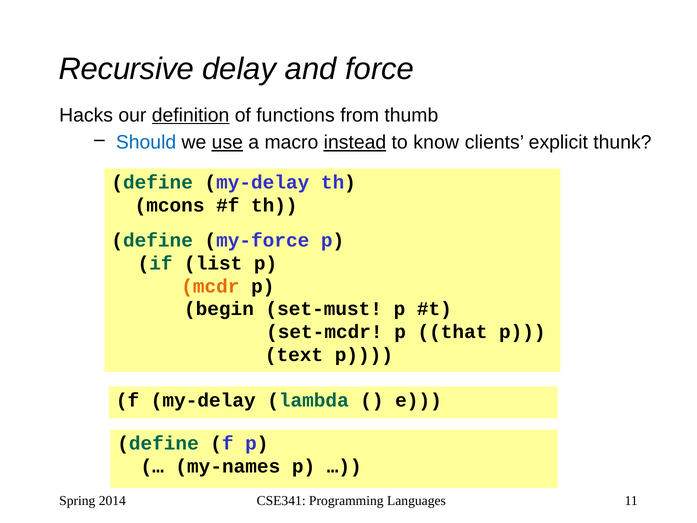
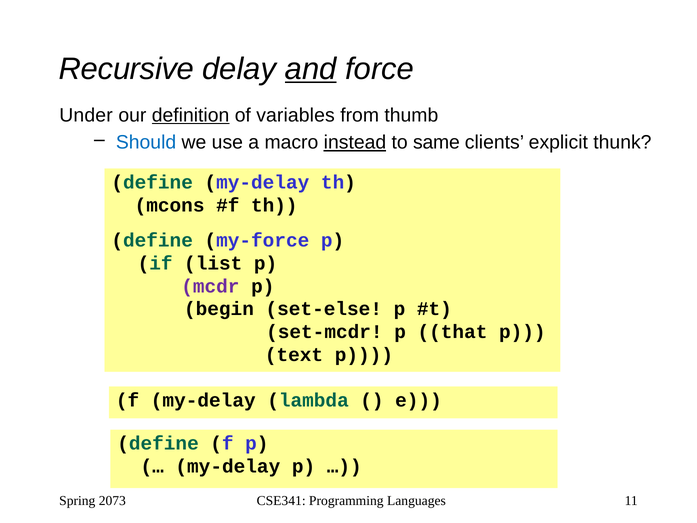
and underline: none -> present (311, 69)
Hacks: Hacks -> Under (86, 115)
functions: functions -> variables (296, 115)
use underline: present -> none (227, 142)
know: know -> same (436, 142)
mcdr colour: orange -> purple (210, 286)
set-must: set-must -> set-else (324, 309)
my-names: my-names -> my-delay (228, 466)
2014: 2014 -> 2073 (112, 500)
